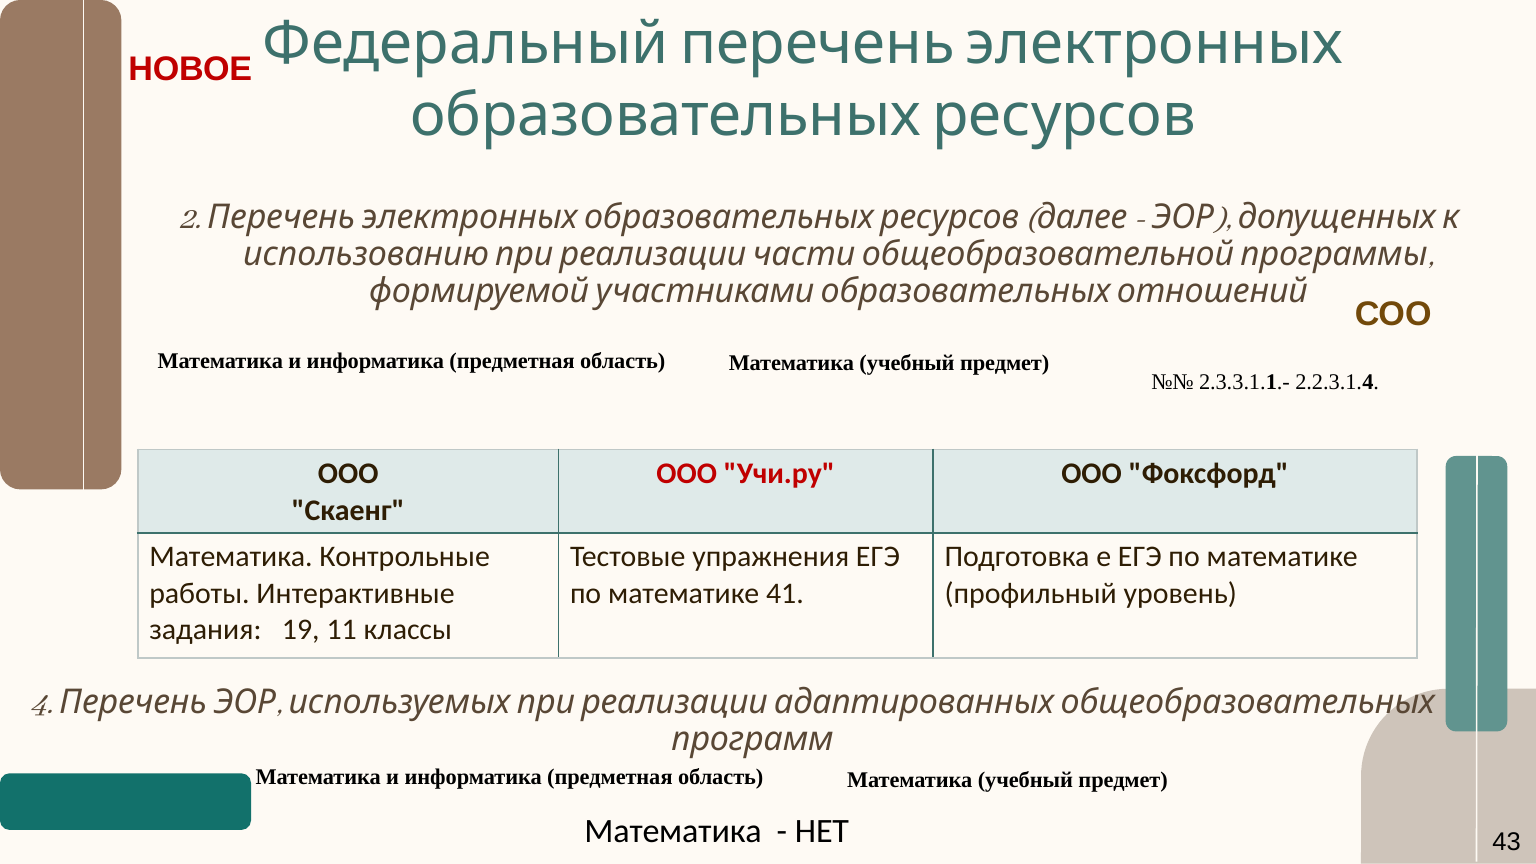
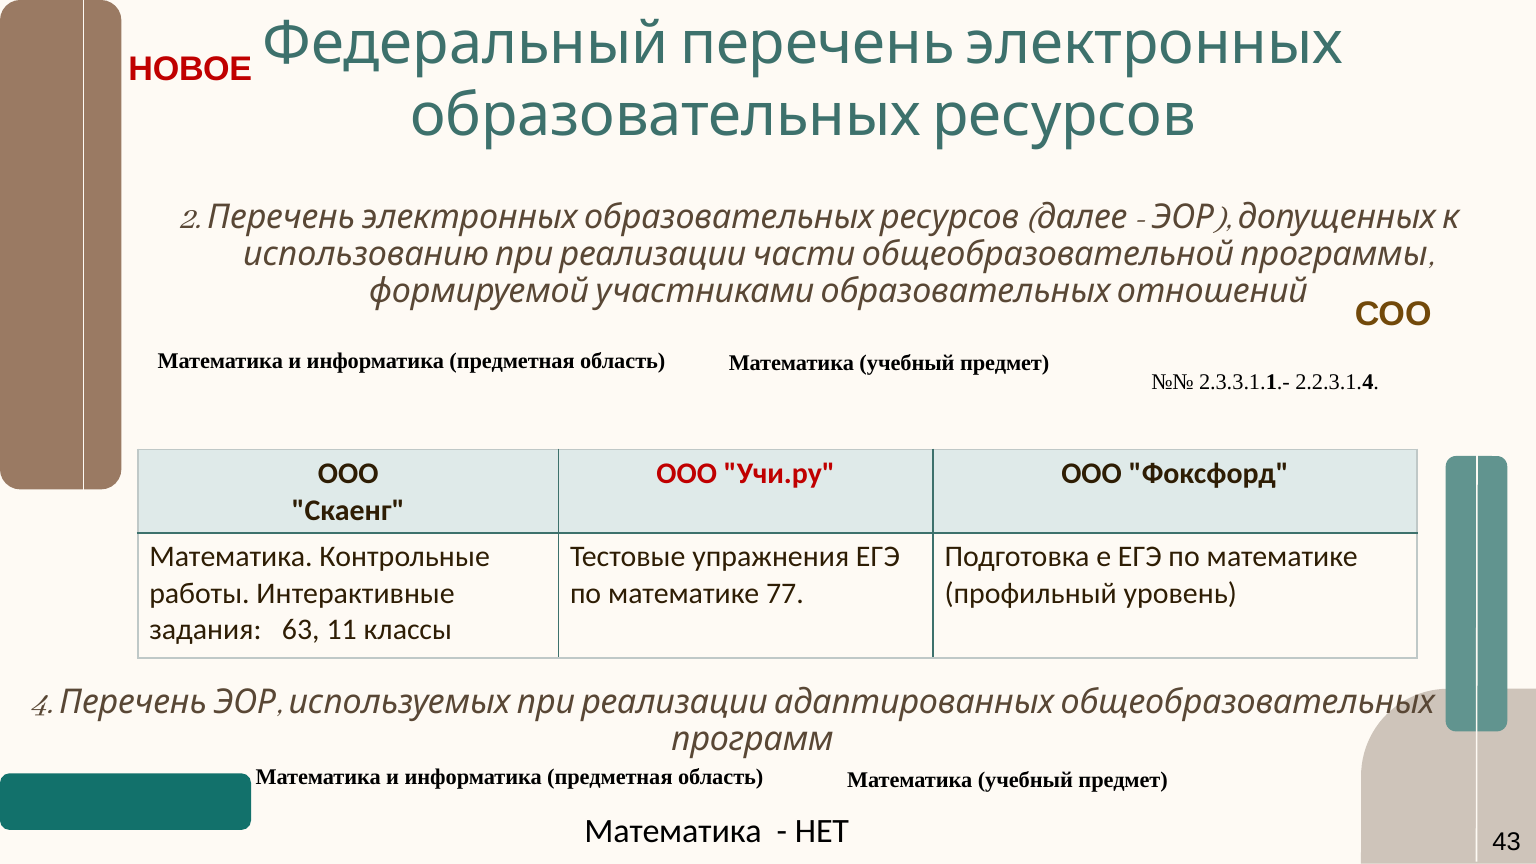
41: 41 -> 77 (785, 593)
19: 19 -> 63 (301, 630)
